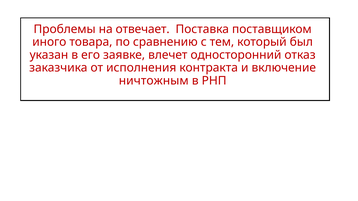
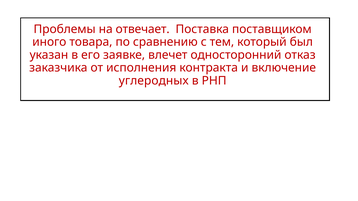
ничтожным: ничтожным -> углеродных (154, 81)
